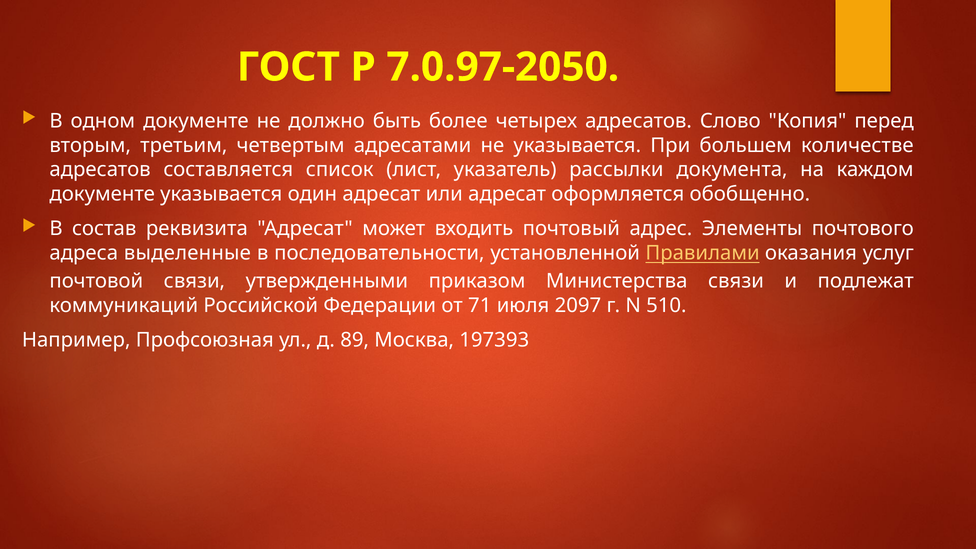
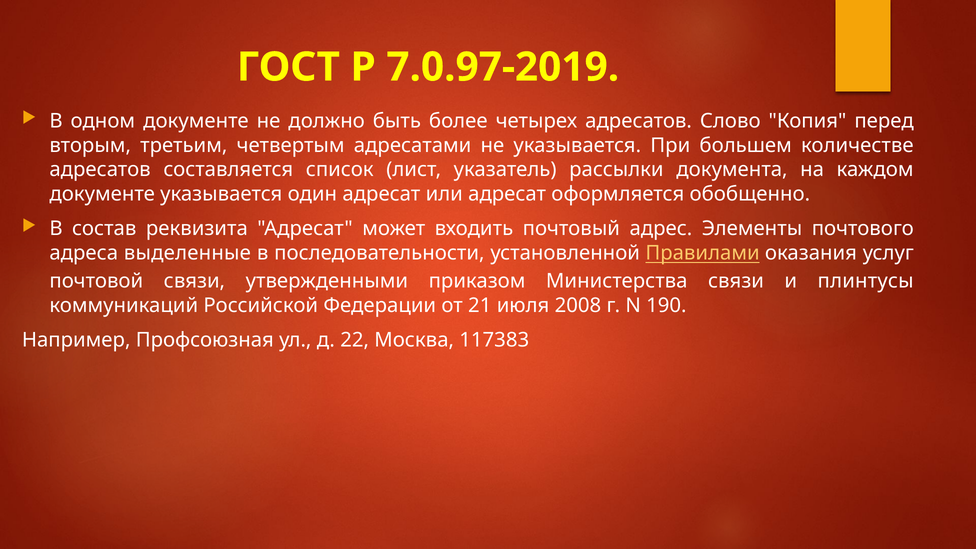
7.0.97-2050: 7.0.97-2050 -> 7.0.97-2019 (503, 67)
подлежат: подлежат -> плинтусы (866, 281)
71: 71 -> 21 (480, 305)
2097: 2097 -> 2008 (578, 305)
510: 510 -> 190 (666, 305)
89: 89 -> 22 (355, 340)
197393: 197393 -> 117383 (494, 340)
